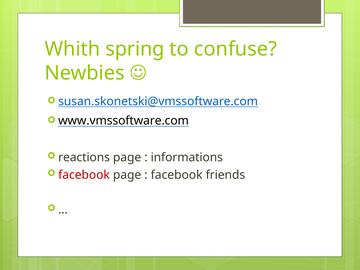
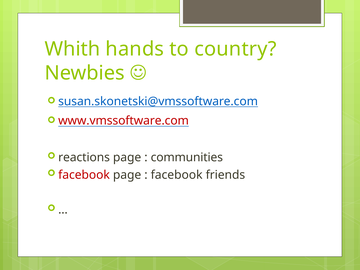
spring: spring -> hands (135, 49)
confuse: confuse -> country (235, 49)
www.vmssoftware.com colour: black -> red (124, 121)
informations: informations -> communities (187, 158)
